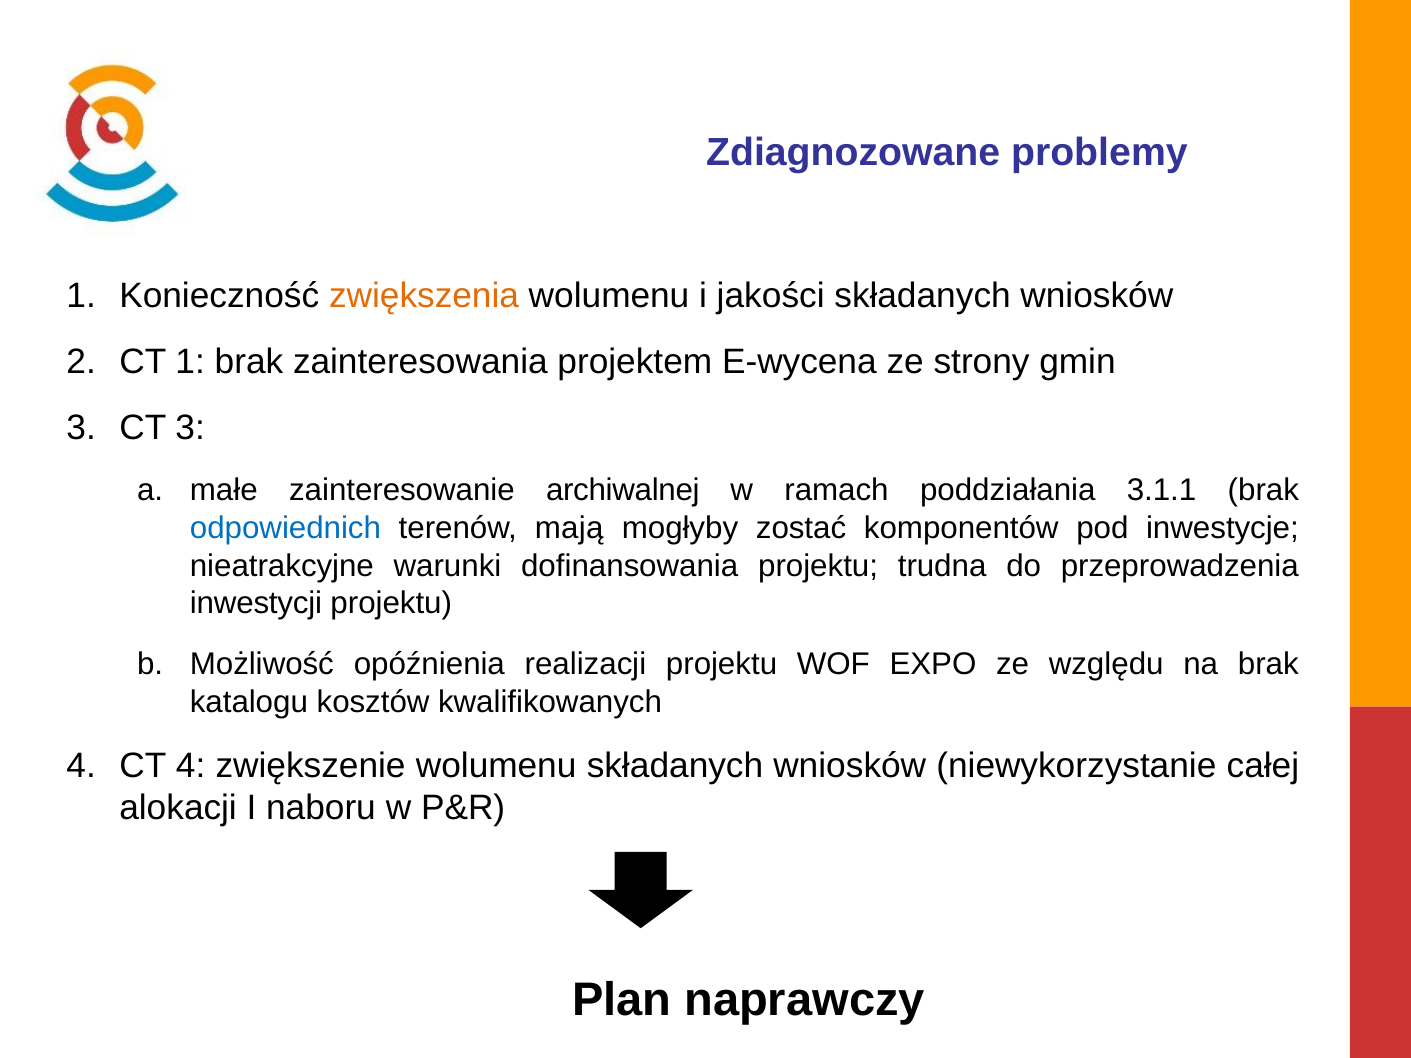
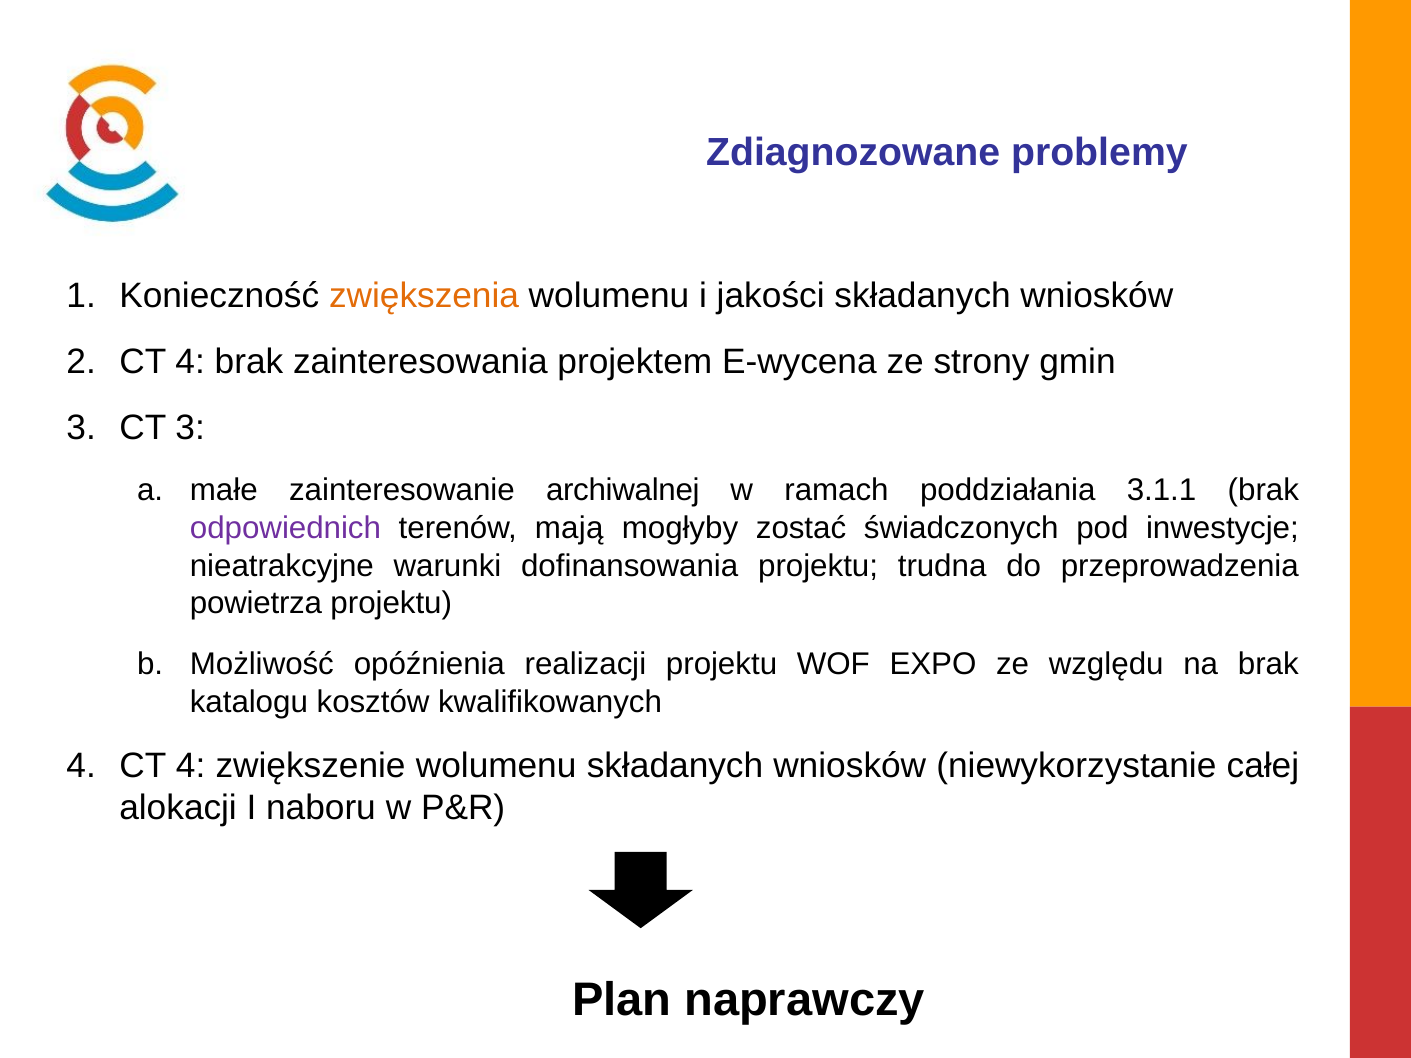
2 CT 1: 1 -> 4 (190, 362)
odpowiednich colour: blue -> purple (286, 528)
komponentów: komponentów -> świadczonych (961, 528)
inwestycji: inwestycji -> powietrza (256, 604)
